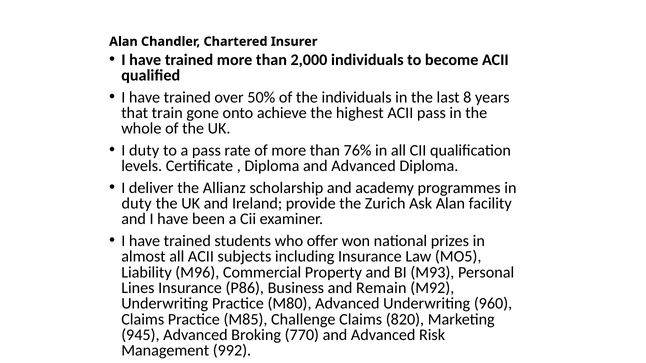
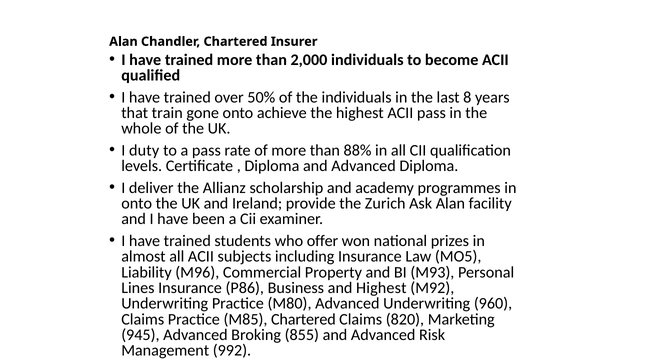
76%: 76% -> 88% (358, 151)
duty: duty -> onto (137, 204)
and Remain: Remain -> Highest (381, 288)
M85 Challenge: Challenge -> Chartered (303, 320)
770: 770 -> 855 (302, 335)
